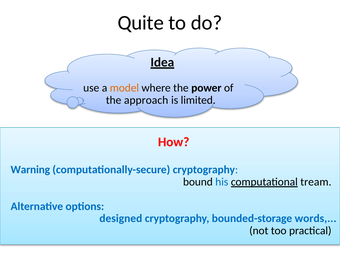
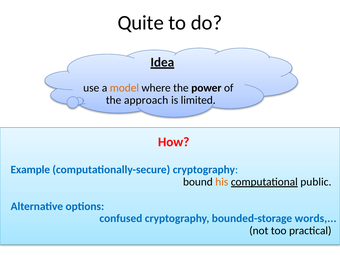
Warning: Warning -> Example (30, 170)
his colour: blue -> orange (222, 182)
tream: tream -> public (316, 182)
designed: designed -> confused (121, 219)
